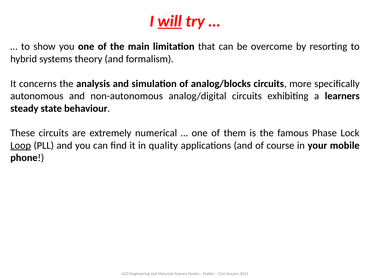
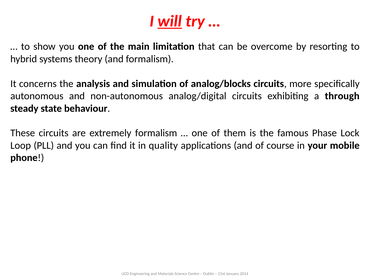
learners: learners -> through (342, 96)
extremely numerical: numerical -> formalism (156, 133)
Loop underline: present -> none (21, 145)
